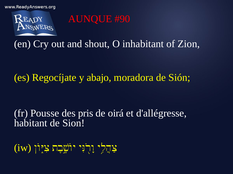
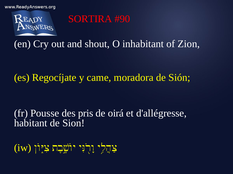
AUNQUE: AUNQUE -> SORTIRA (90, 19)
abajo: abajo -> came (99, 78)
